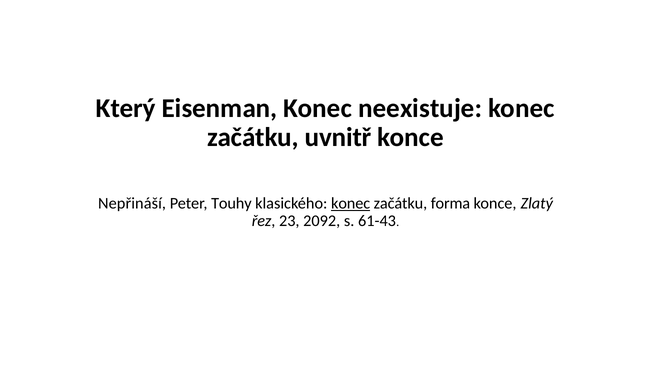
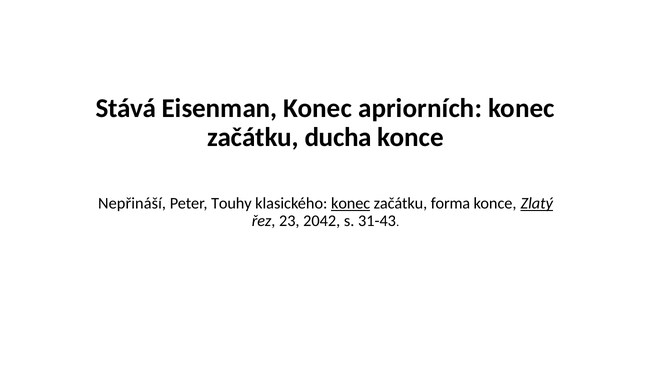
Který: Který -> Stává (126, 108)
neexistuje: neexistuje -> apriorních (420, 108)
uvnitř: uvnitř -> ducha (338, 138)
Zlatý underline: none -> present (537, 203)
2092: 2092 -> 2042 (322, 221)
61-43: 61-43 -> 31-43 (377, 221)
